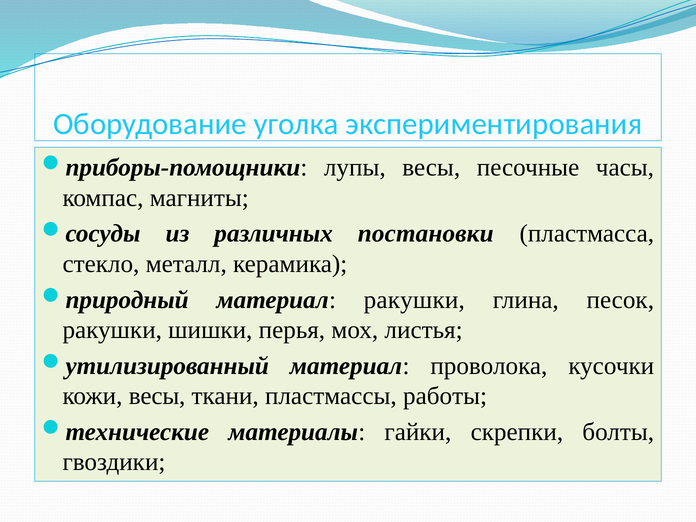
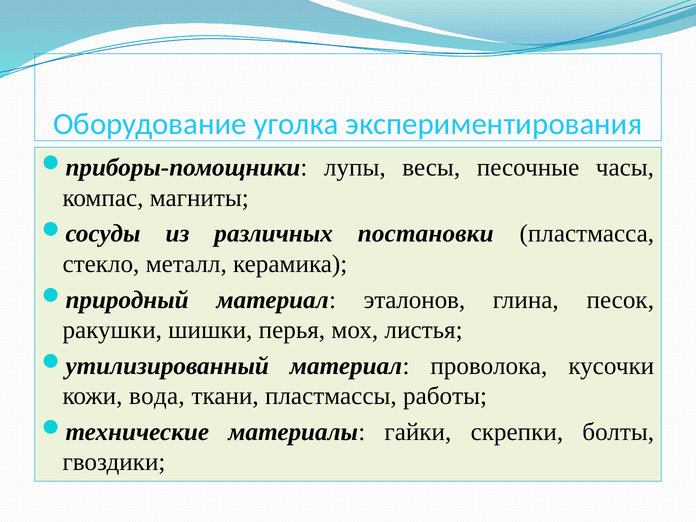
материал ракушки: ракушки -> эталонов (414, 300)
кожи весы: весы -> вода (157, 396)
